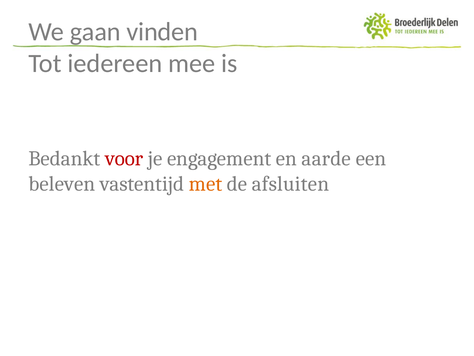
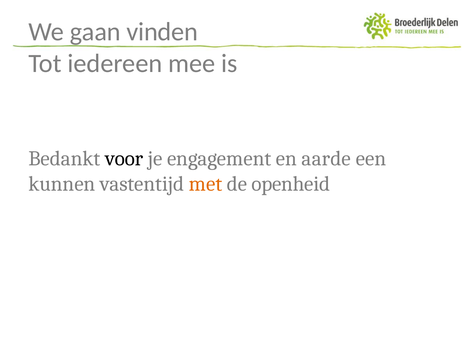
voor colour: red -> black (124, 158)
beleven: beleven -> kunnen (62, 184)
afsluiten: afsluiten -> openheid (291, 184)
